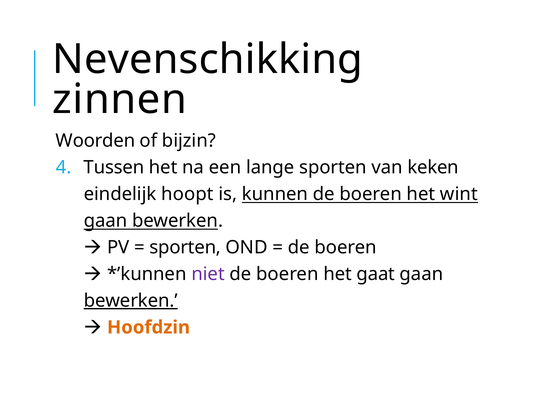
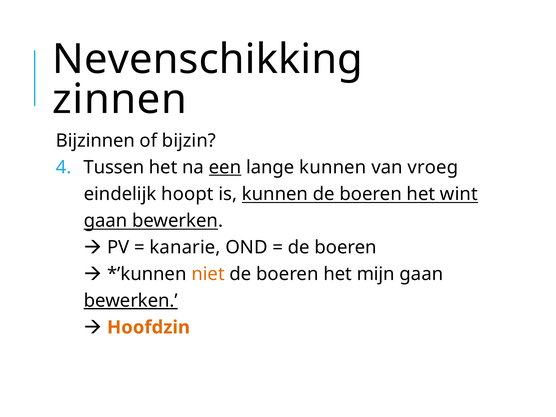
Woorden: Woorden -> Bijzinnen (95, 141)
een underline: none -> present (225, 167)
lange sporten: sporten -> kunnen (333, 167)
keken: keken -> vroeg (433, 167)
sporten: sporten -> kanarie (185, 247)
niet colour: purple -> orange (208, 274)
gaat: gaat -> mijn (376, 274)
